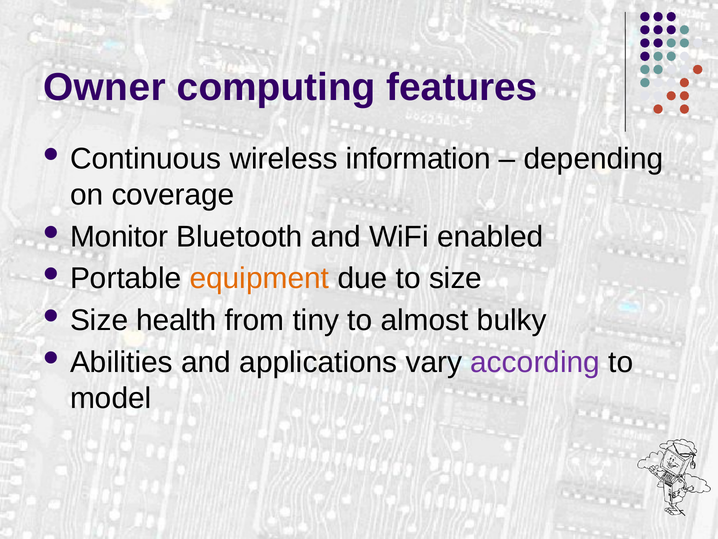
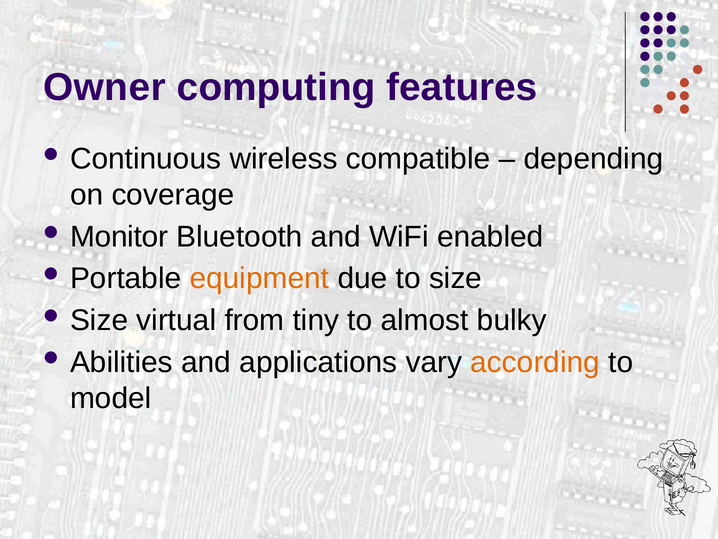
information: information -> compatible (418, 159)
health: health -> virtual (176, 320)
according colour: purple -> orange (535, 362)
